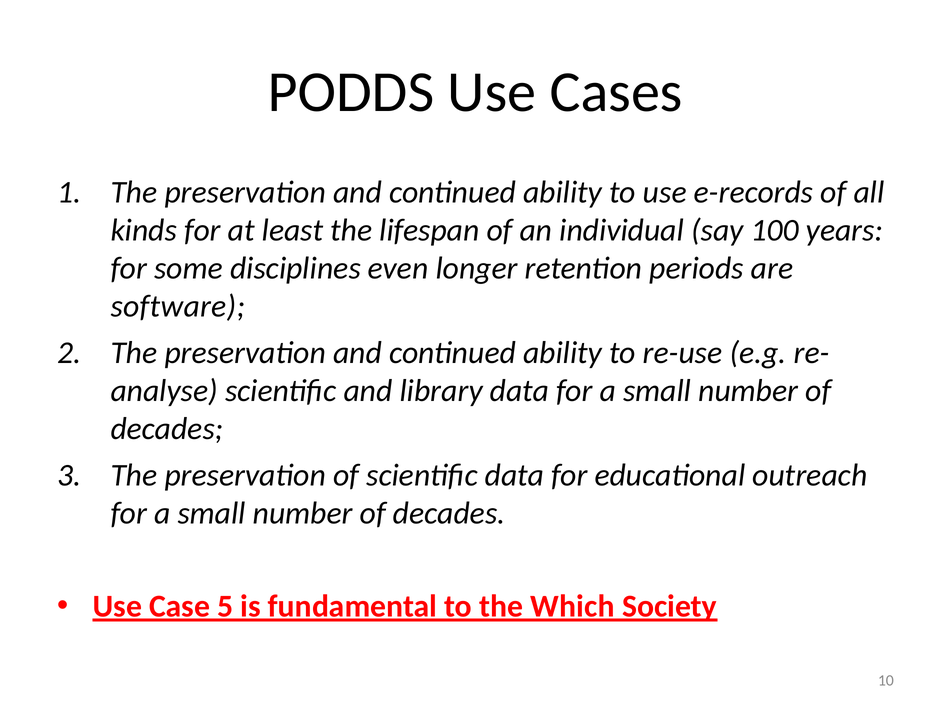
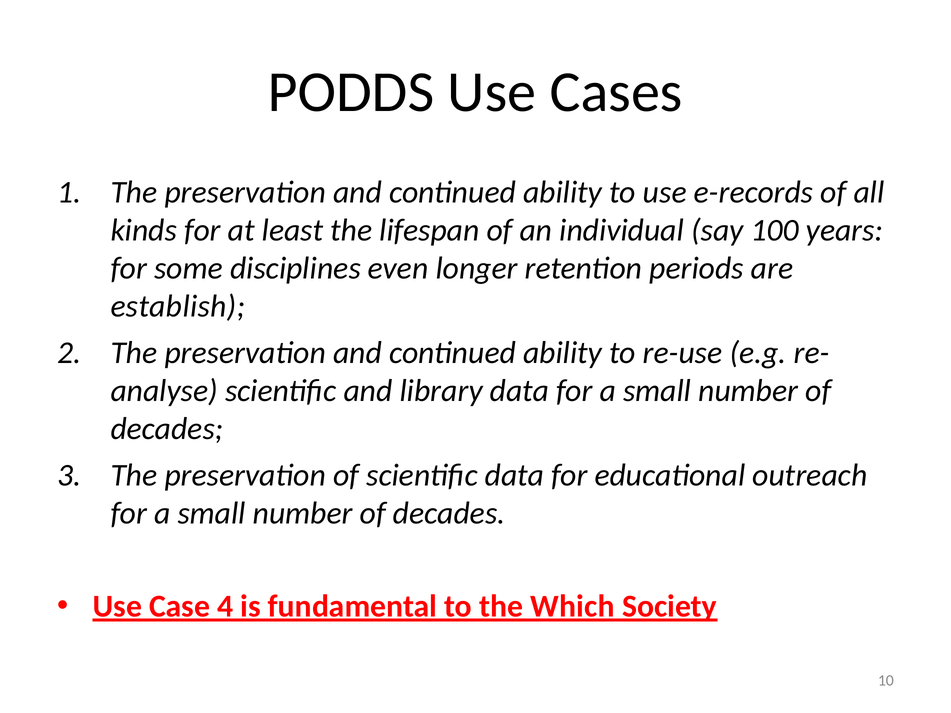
software: software -> establish (178, 307)
5: 5 -> 4 (225, 607)
